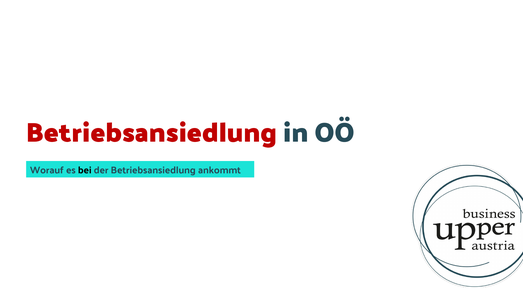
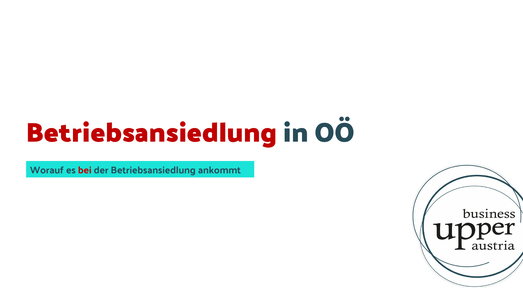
bei colour: black -> red (85, 170)
